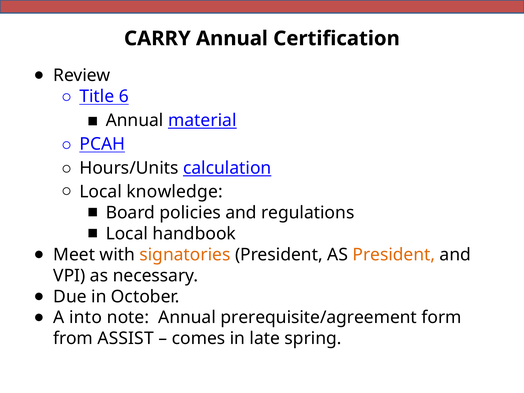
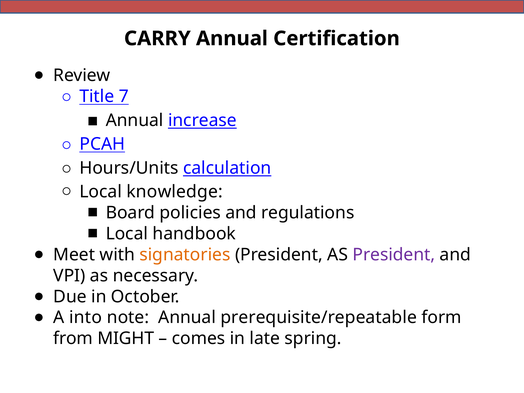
6: 6 -> 7 (124, 96)
material: material -> increase (202, 120)
President colour: orange -> purple (394, 255)
prerequisite/agreement: prerequisite/agreement -> prerequisite/repeatable (319, 318)
ASSIST: ASSIST -> MIGHT (126, 339)
